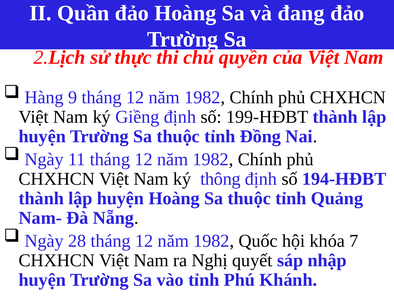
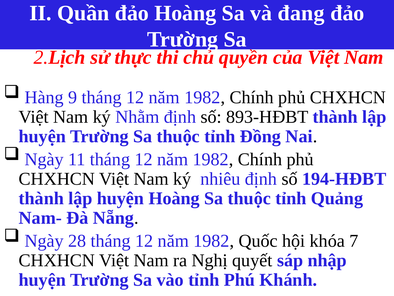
Giềng: Giềng -> Nhằm (137, 117)
199-HĐBT: 199-HĐBT -> 893-HĐBT (267, 117)
thông: thông -> nhiêu (220, 179)
